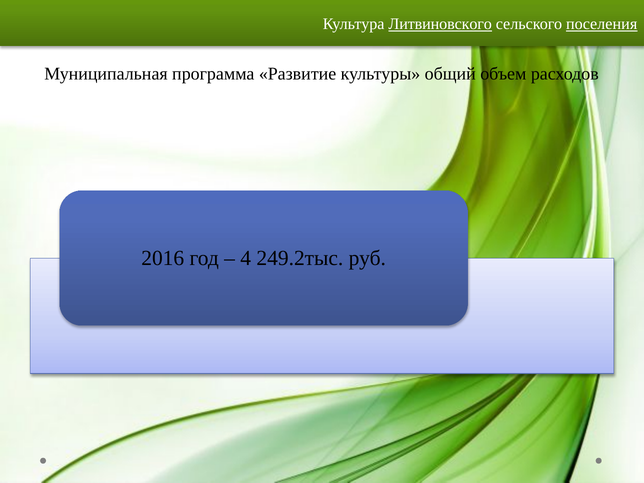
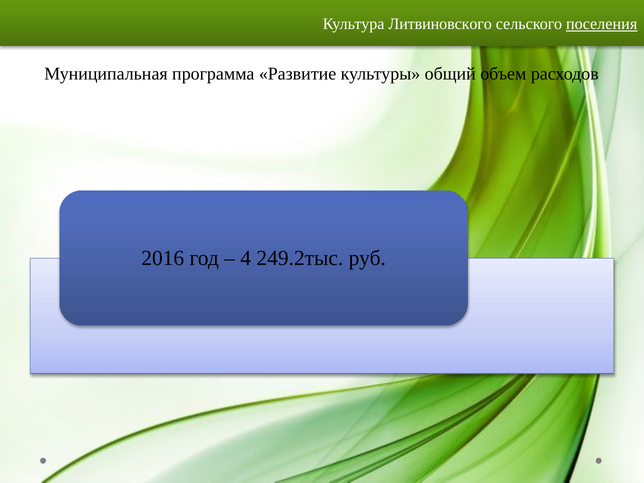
Литвиновского underline: present -> none (440, 24)
